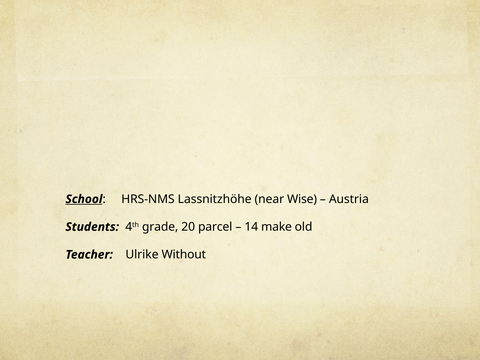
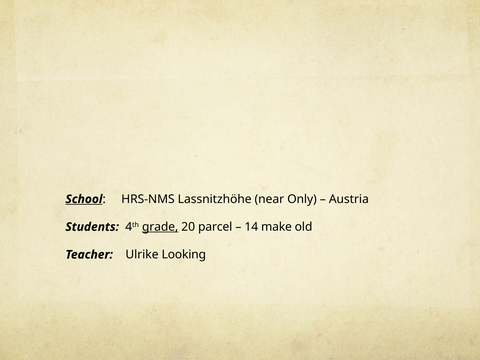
Wise: Wise -> Only (302, 199)
grade underline: none -> present (160, 227)
Without: Without -> Looking (184, 255)
